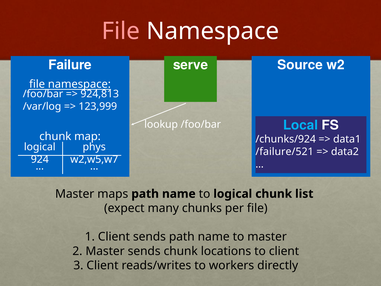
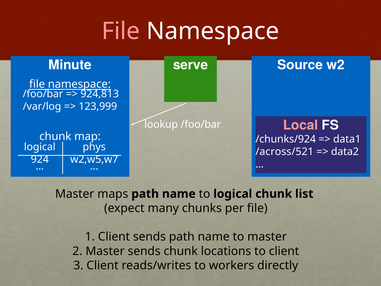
Failure: Failure -> Minute (70, 65)
Local colour: light blue -> pink (301, 125)
/failure/521: /failure/521 -> /across/521 (285, 152)
